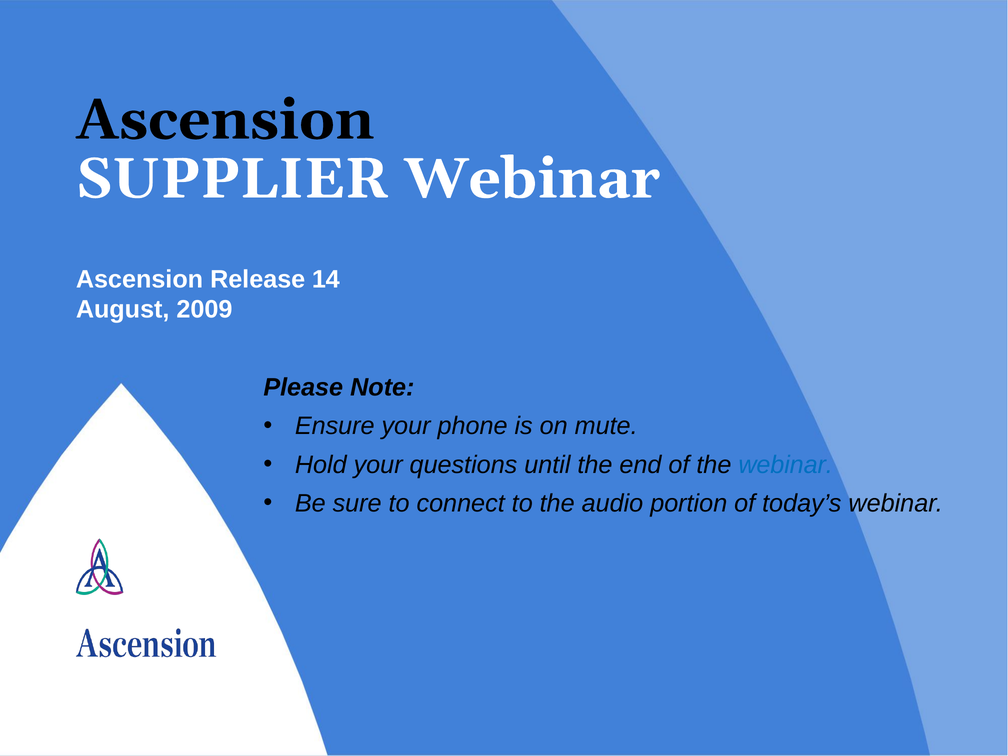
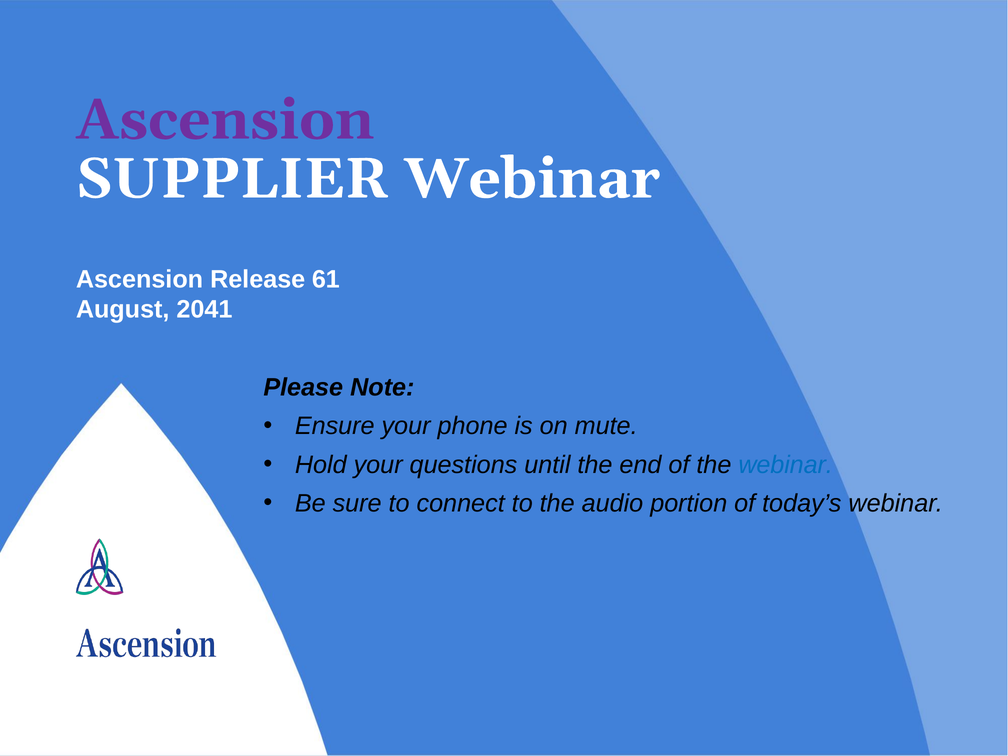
Ascension colour: black -> purple (225, 120)
14: 14 -> 61 (326, 279)
2009: 2009 -> 2041 (204, 310)
